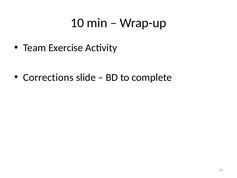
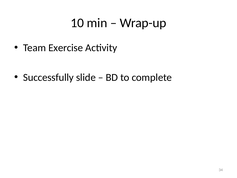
Corrections: Corrections -> Successfully (48, 77)
